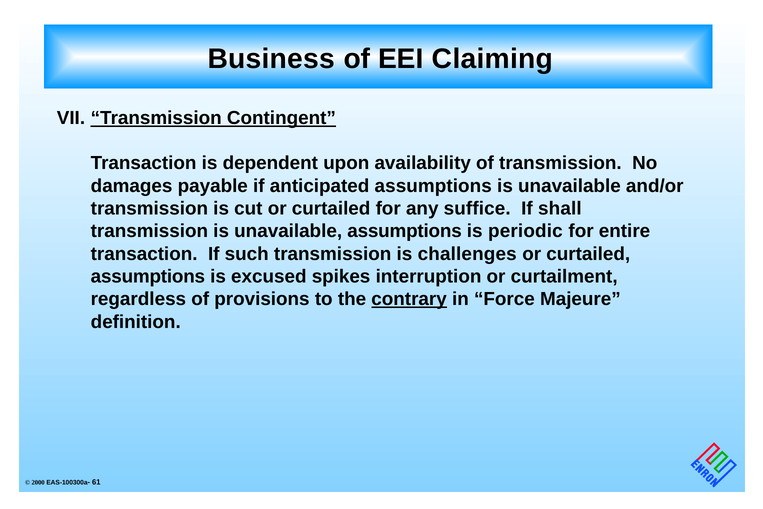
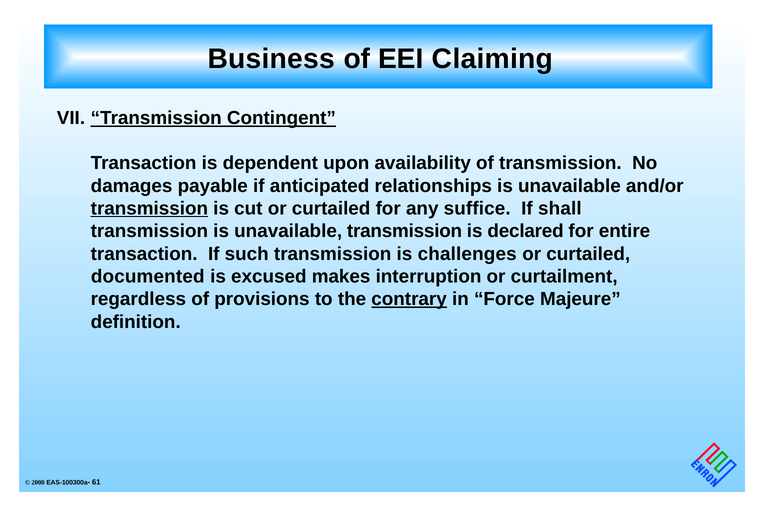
anticipated assumptions: assumptions -> relationships (433, 186)
transmission underline: none -> present (149, 208)
unavailable assumptions: assumptions -> transmission (405, 231)
periodic: periodic -> declared (526, 231)
assumptions: assumptions -> documented (148, 276)
spikes: spikes -> makes (341, 276)
